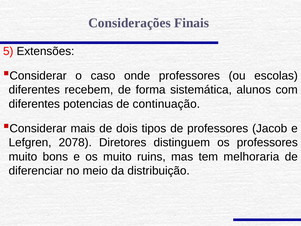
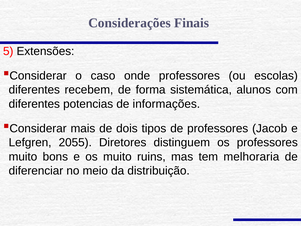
continuação: continuação -> informações (166, 104)
2078: 2078 -> 2055 (75, 142)
